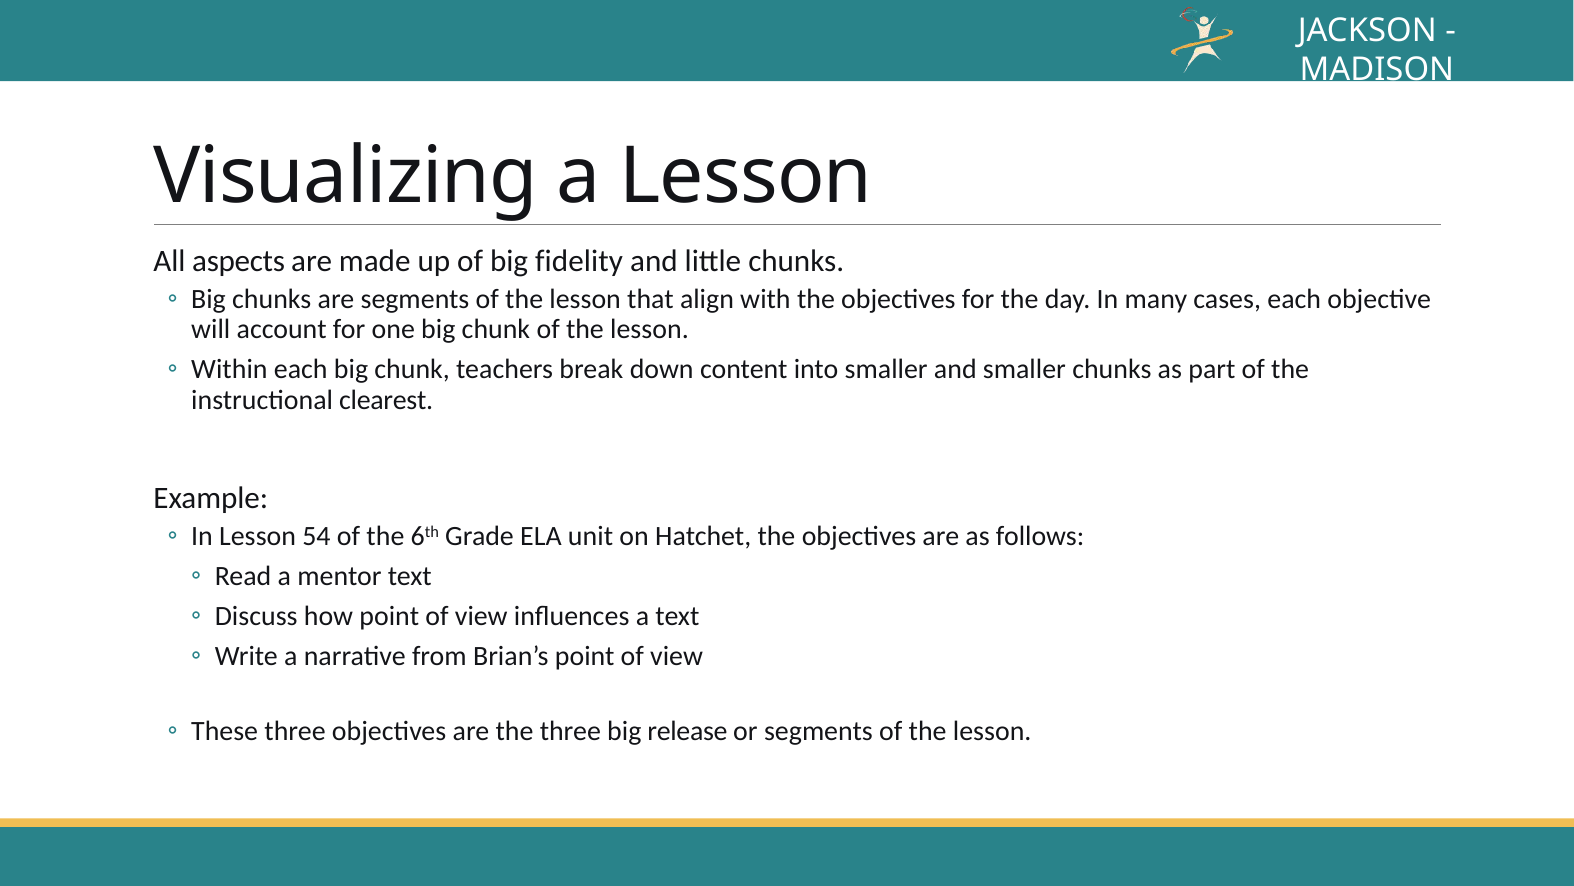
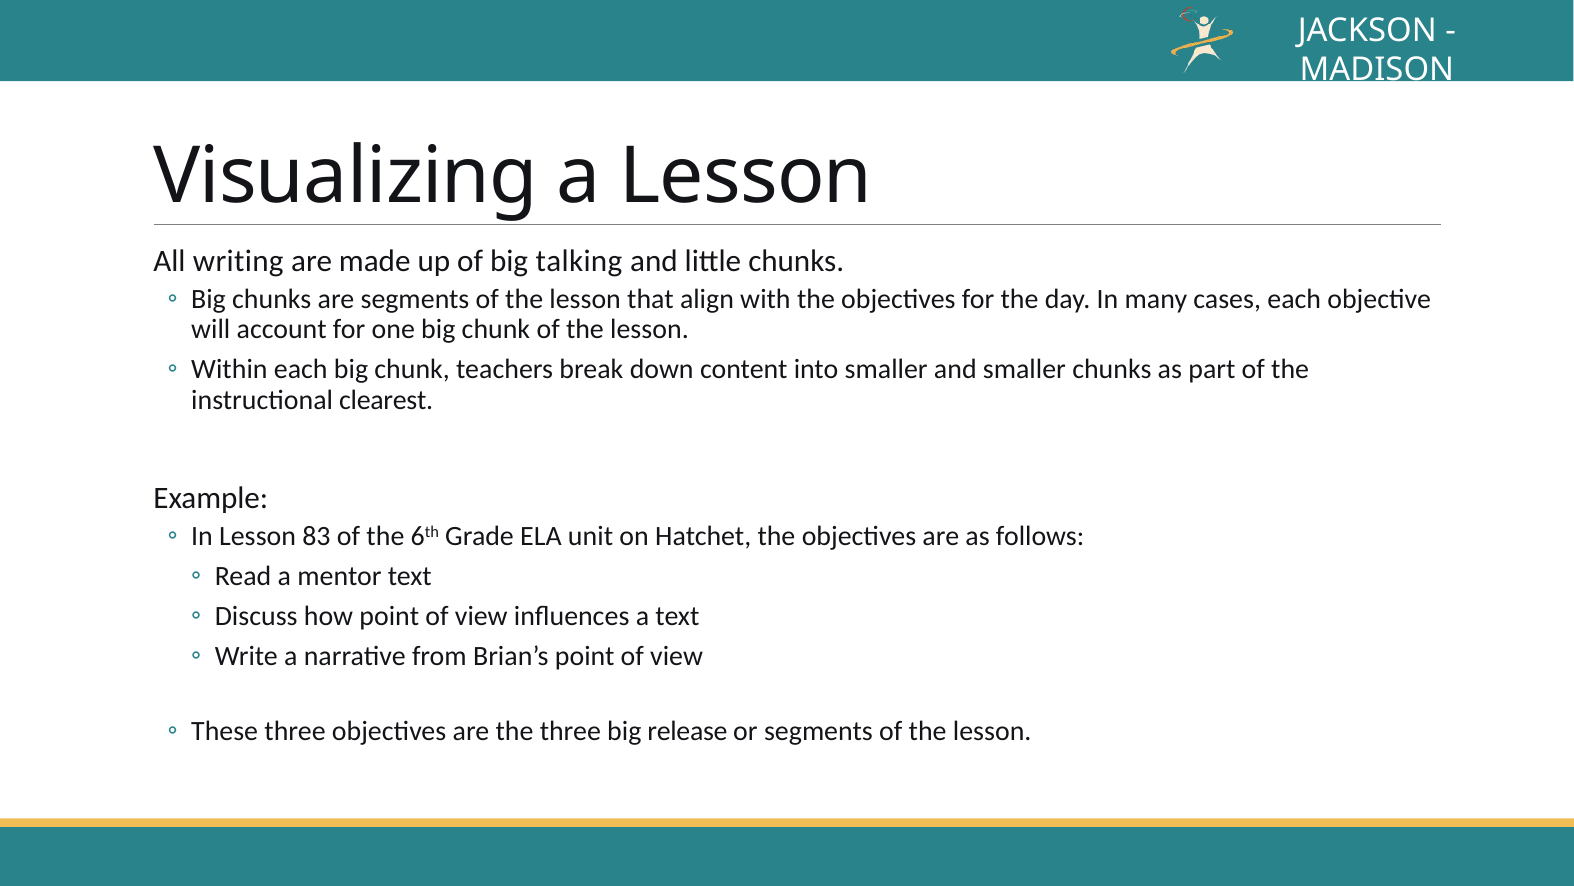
aspects: aspects -> writing (238, 261)
fidelity: fidelity -> talking (579, 261)
54: 54 -> 83 (316, 536)
